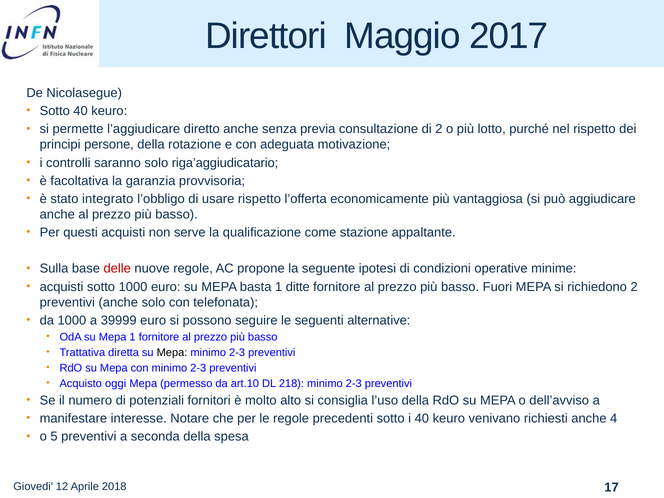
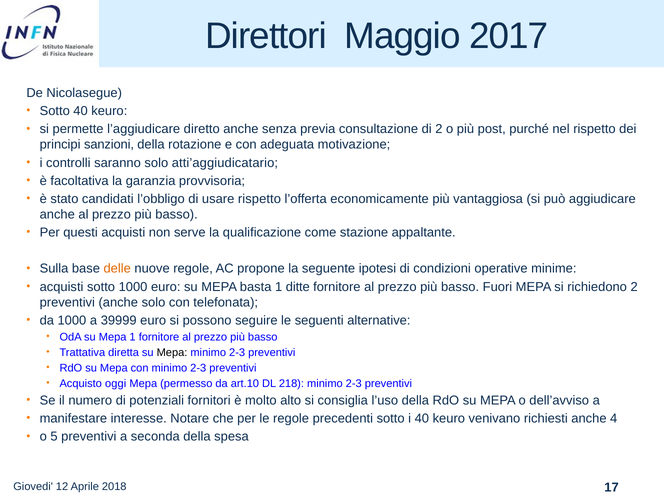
lotto: lotto -> post (492, 129)
persone: persone -> sanzioni (109, 145)
riga’aggiudicatario: riga’aggiudicatario -> atti’aggiudicatario (225, 163)
integrato: integrato -> candidati (108, 199)
delle colour: red -> orange (117, 269)
